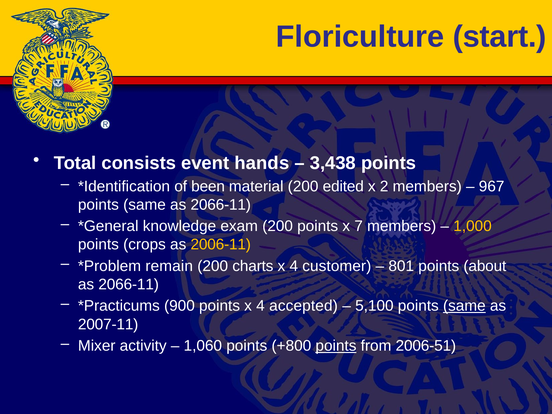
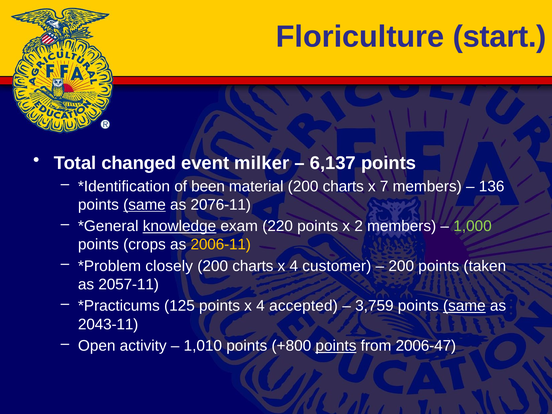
consists: consists -> changed (139, 163)
hands: hands -> milker (262, 163)
3,438: 3,438 -> 6,137 (333, 163)
material 200 edited: edited -> charts (343, 186)
2: 2 -> 7 (384, 186)
967: 967 -> 136 (492, 186)
same underline: none -> present (145, 205)
2066-11: 2066-11 -> 2076-11 (221, 205)
knowledge underline: none -> present (179, 226)
exam 200: 200 -> 220 (278, 226)
7: 7 -> 2 (359, 226)
1,000 colour: yellow -> light green (473, 226)
remain: remain -> closely (169, 266)
801: 801 -> 200 (401, 266)
about: about -> taken (485, 266)
2066-11: 2066-11 -> 2057-11 (129, 284)
900: 900 -> 125 (179, 306)
5,100: 5,100 -> 3,759 (374, 306)
2007-11: 2007-11 -> 2043-11 (108, 324)
Mixer: Mixer -> Open (97, 346)
1,060: 1,060 -> 1,010 (203, 346)
2006-51: 2006-51 -> 2006-47 (426, 346)
